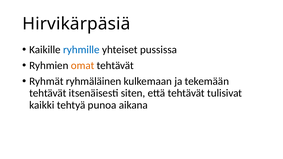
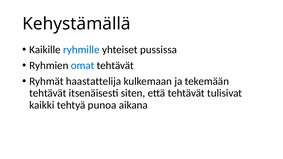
Hirvikärpäsiä: Hirvikärpäsiä -> Kehystämällä (76, 24)
omat colour: orange -> blue (83, 66)
ryhmäläinen: ryhmäläinen -> haastattelija (94, 81)
